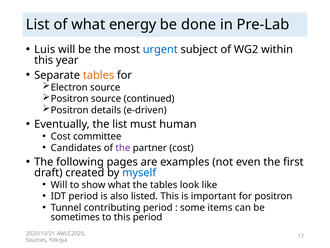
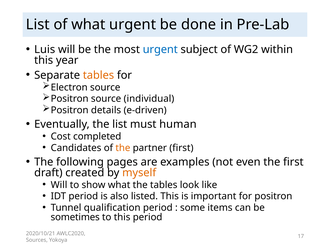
what energy: energy -> urgent (133, 24)
continued: continued -> individual (149, 99)
committee: committee -> completed (97, 136)
the colour: purple -> orange (123, 148)
partner cost: cost -> first (181, 148)
myself colour: blue -> orange (139, 172)
contributing: contributing -> qualification (112, 207)
